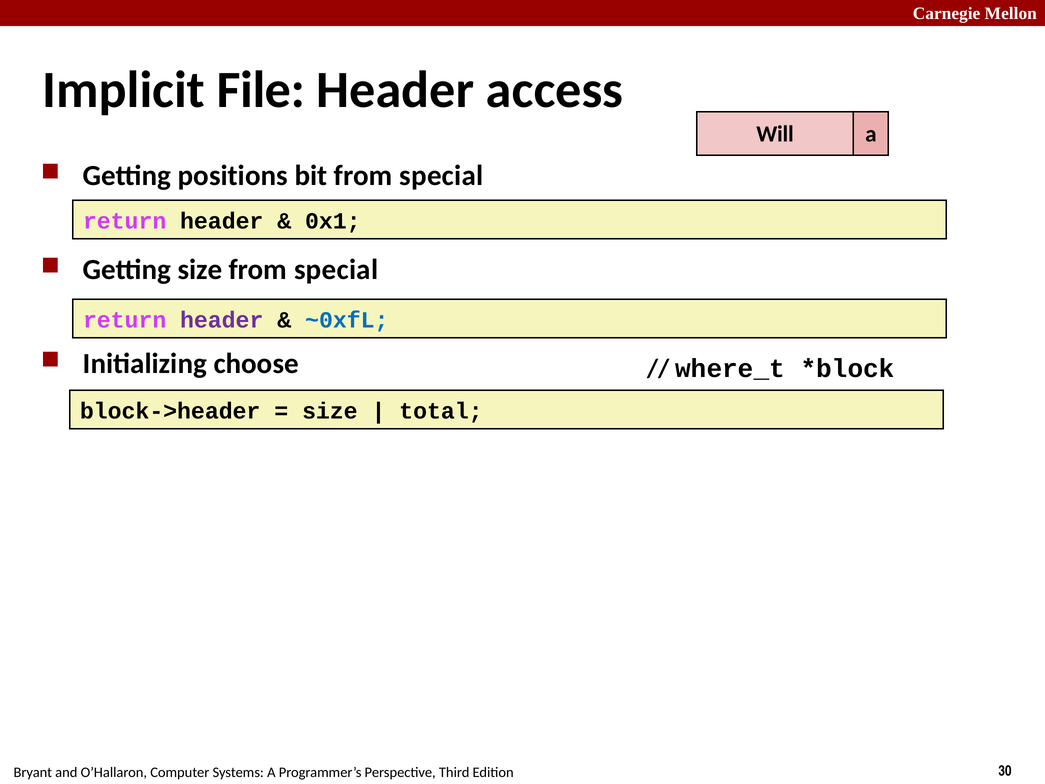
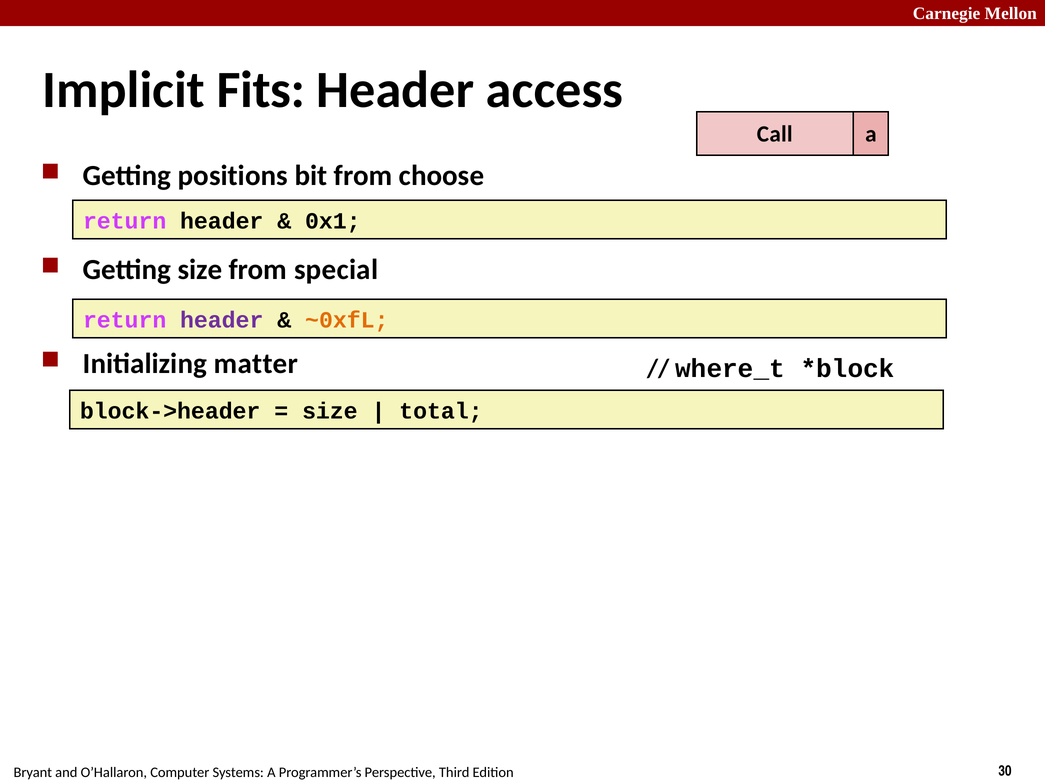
File: File -> Fits (261, 90)
Will: Will -> Call (775, 134)
bit from special: special -> choose (442, 176)
~0xfL colour: blue -> orange (347, 320)
choose: choose -> matter (256, 364)
